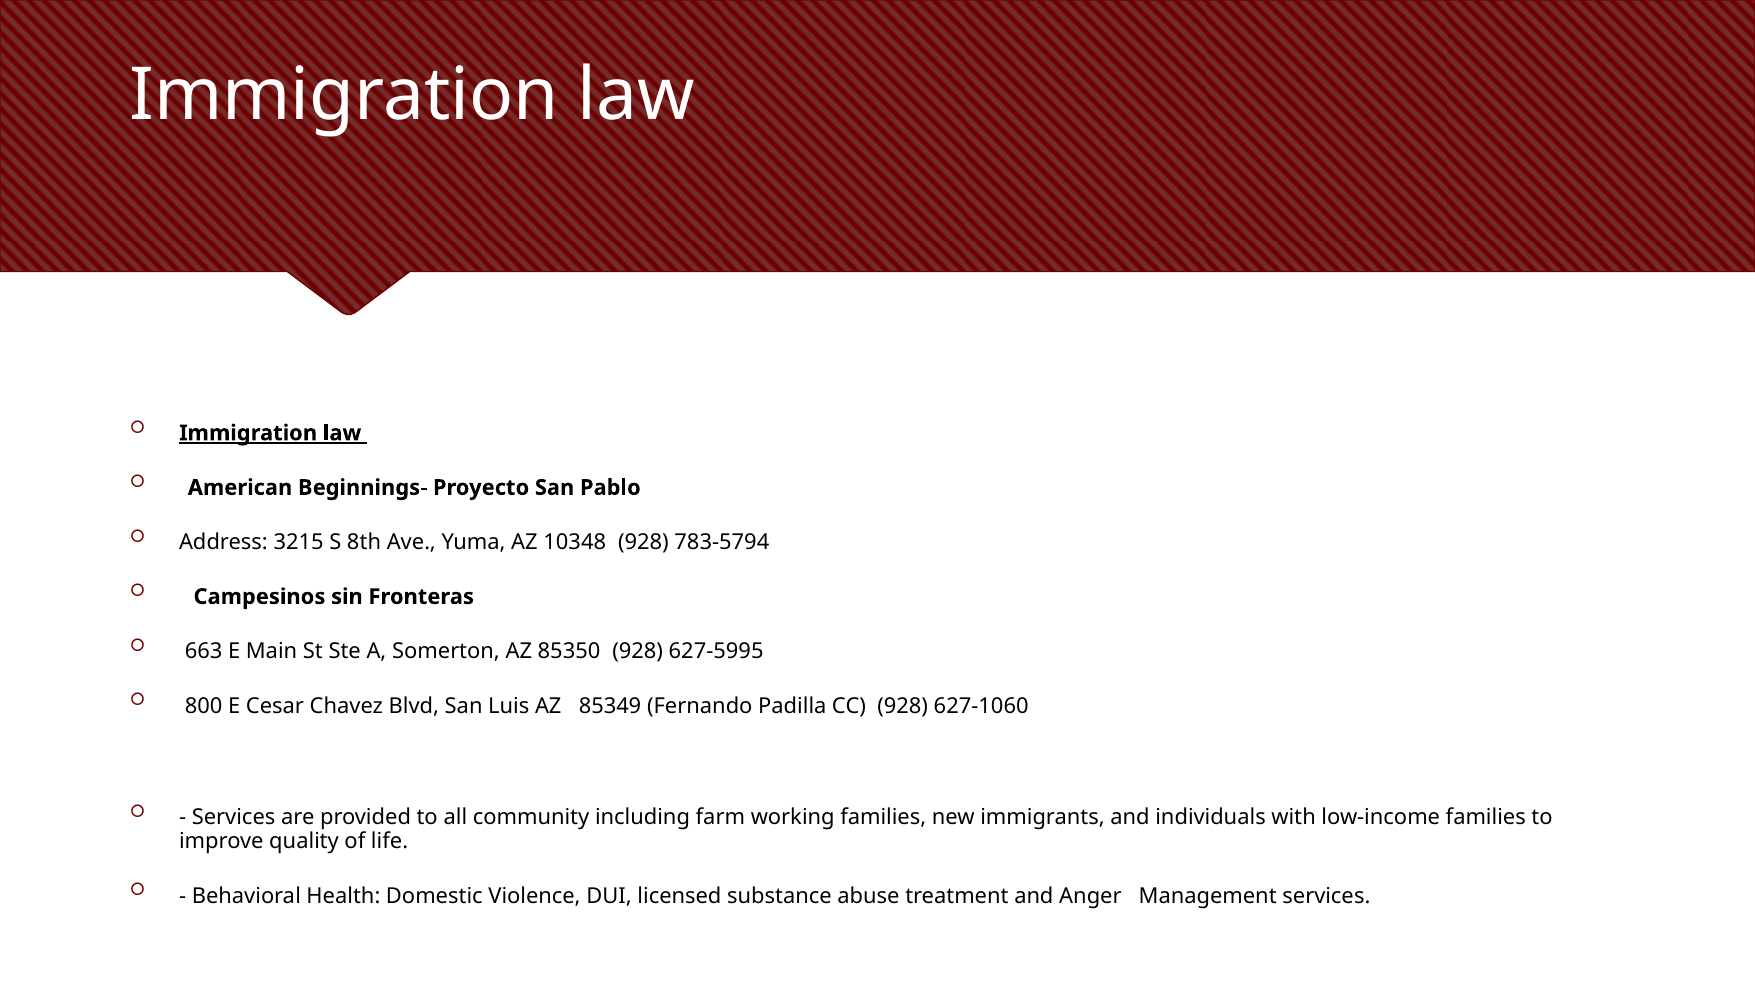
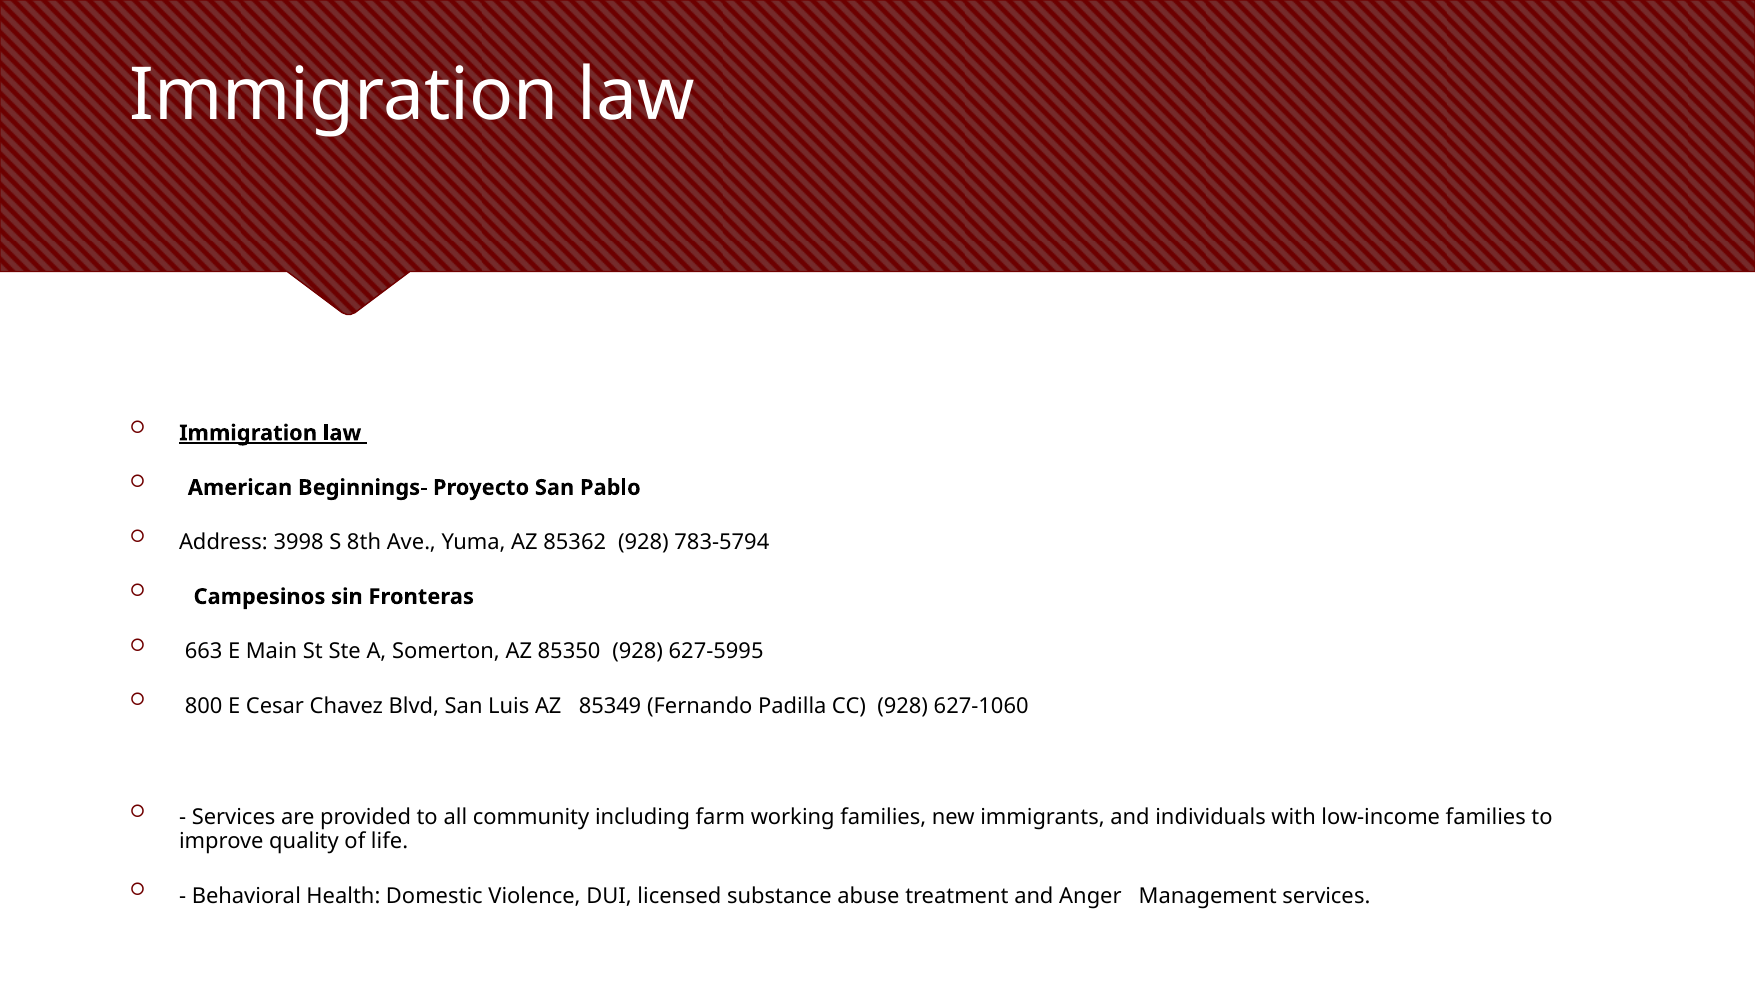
3215: 3215 -> 3998 (299, 542)
10348: 10348 -> 85362 (575, 542)
